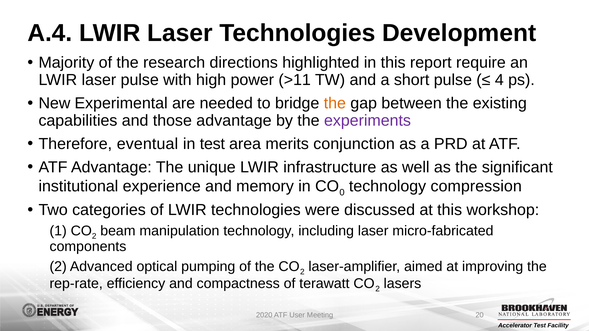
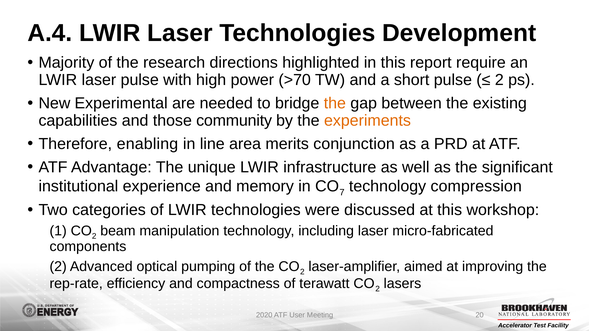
>11: >11 -> >70 (295, 80)
4: 4 -> 2 (499, 80)
those advantage: advantage -> community (234, 121)
experiments colour: purple -> orange (367, 121)
eventual: eventual -> enabling (147, 144)
in test: test -> line (212, 144)
0: 0 -> 7 (342, 193)
